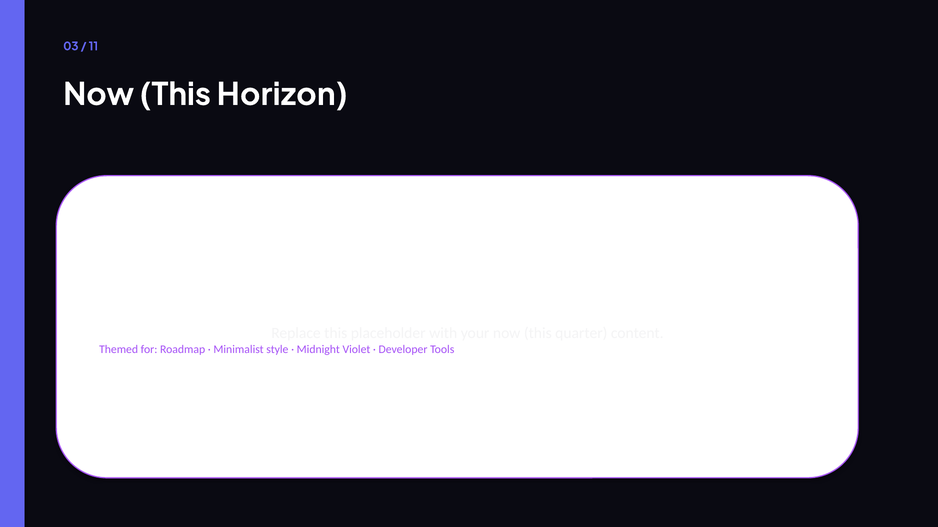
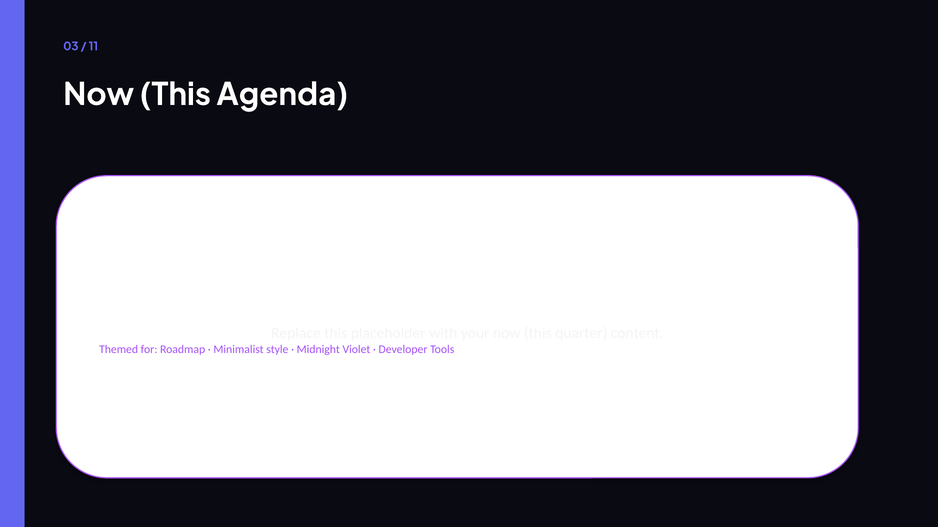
Horizon: Horizon -> Agenda (282, 95)
